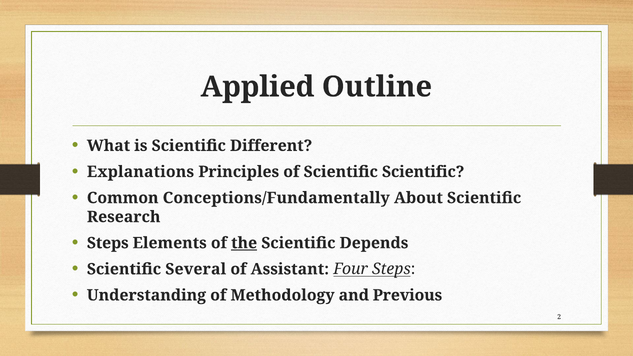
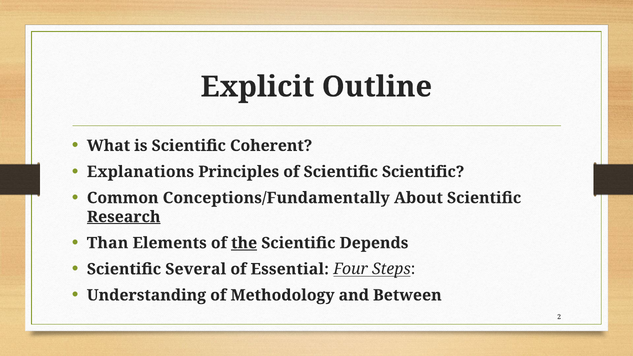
Applied: Applied -> Explicit (257, 87)
Different: Different -> Coherent (271, 146)
Research underline: none -> present (124, 217)
Steps: Steps -> Than (108, 243)
Assistant: Assistant -> Essential (290, 269)
Previous: Previous -> Between (407, 295)
